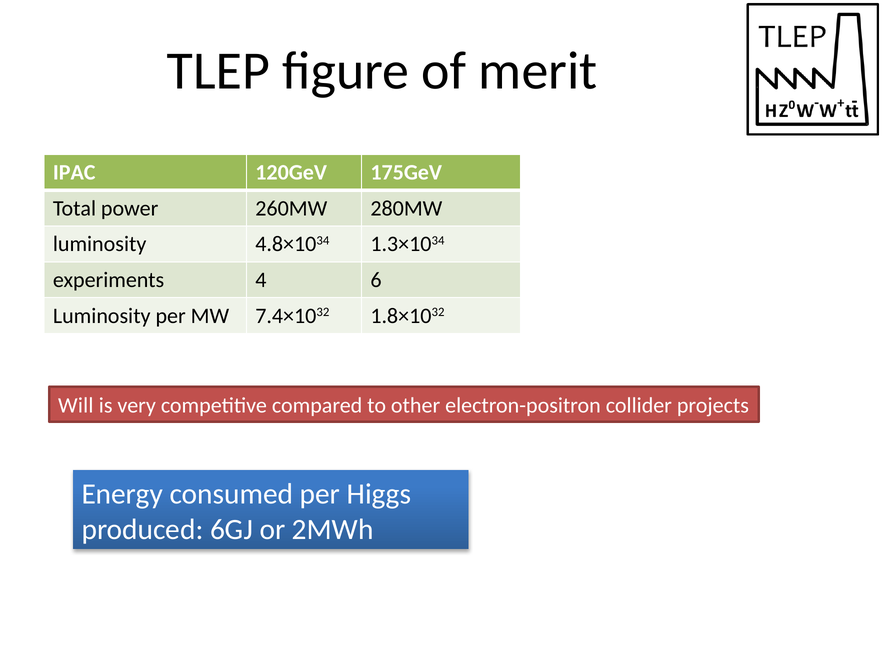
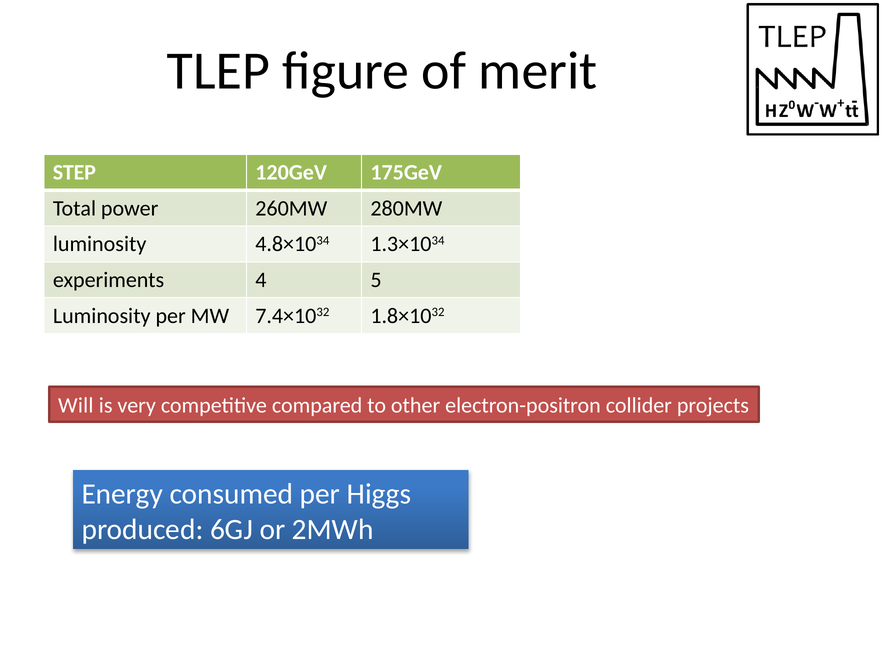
IPAC: IPAC -> STEP (74, 172)
6: 6 -> 5 (376, 280)
